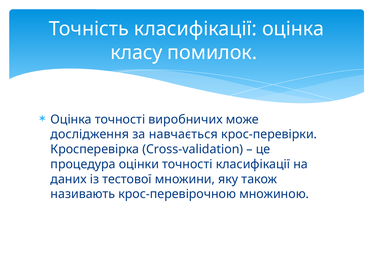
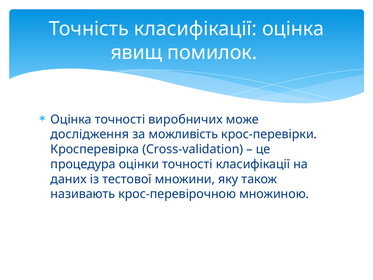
класу: класу -> явищ (136, 53)
навчається: навчається -> можливість (183, 134)
